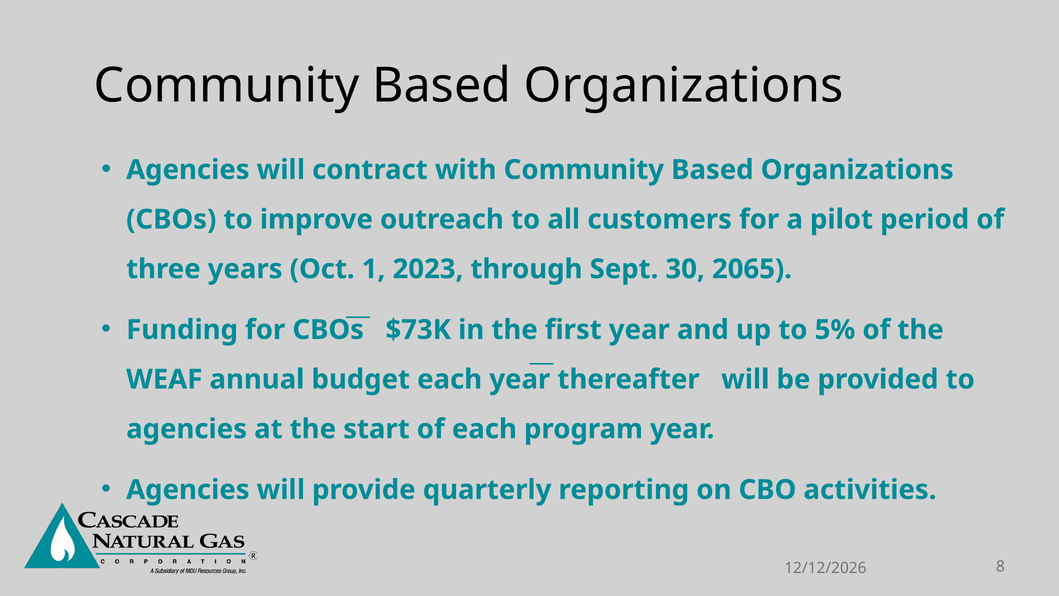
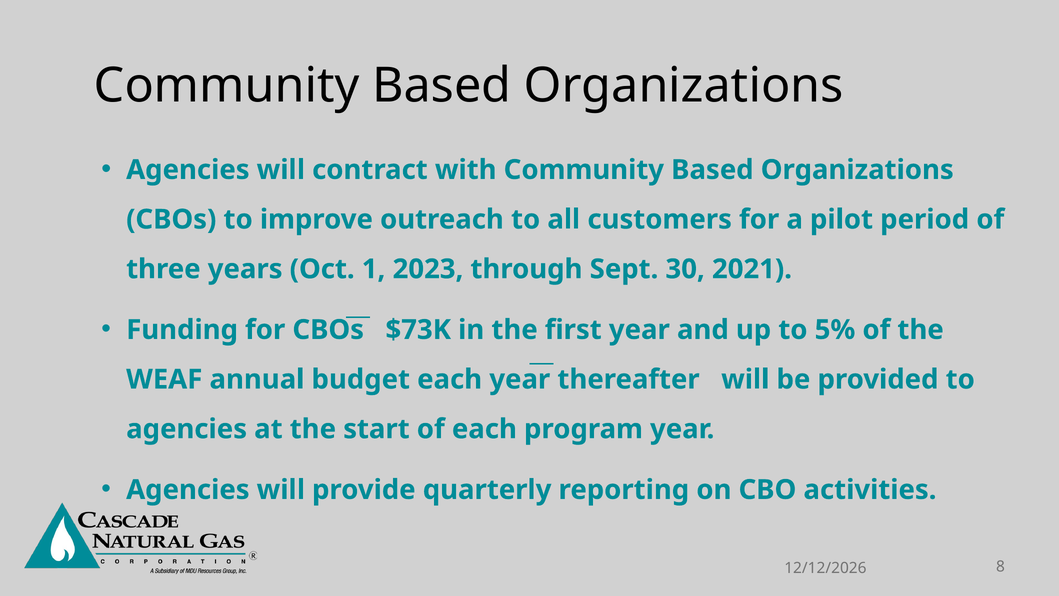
2065: 2065 -> 2021 (752, 269)
